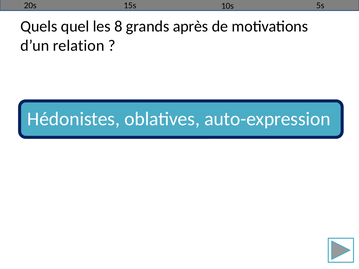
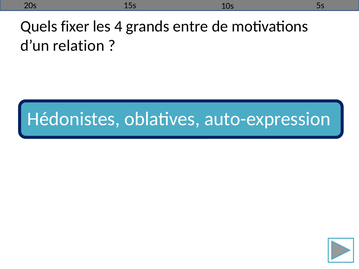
quel: quel -> fixer (75, 27)
8: 8 -> 4 (118, 27)
après: après -> entre (191, 27)
